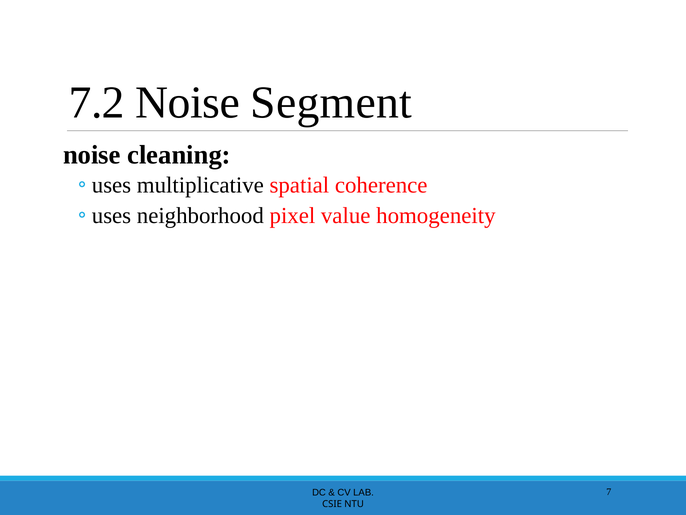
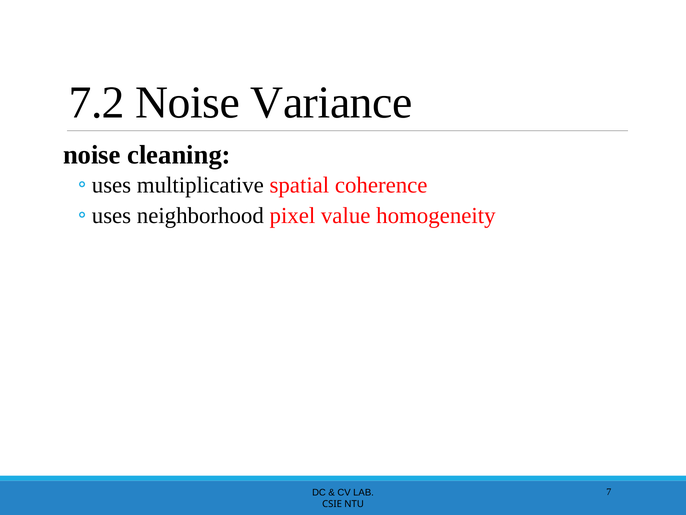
Segment: Segment -> Variance (331, 102)
